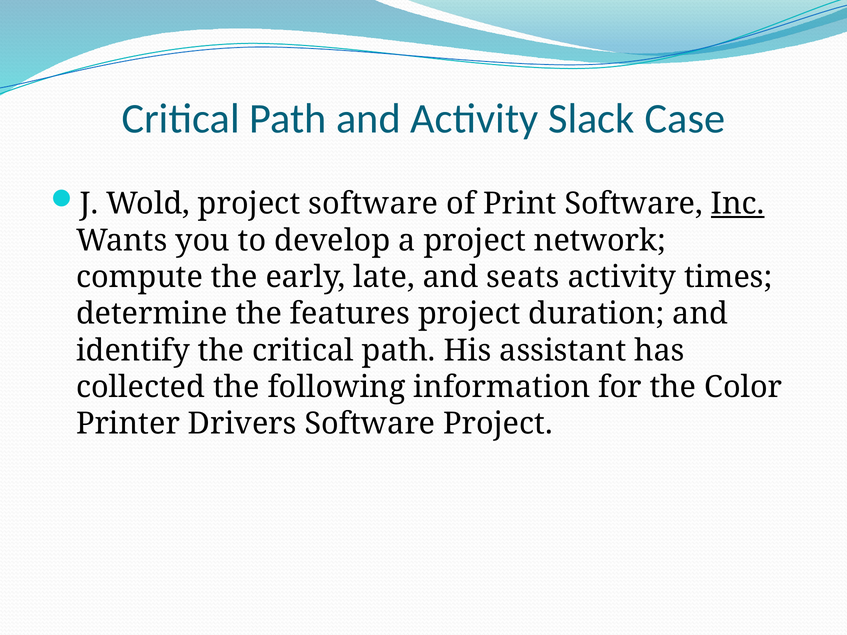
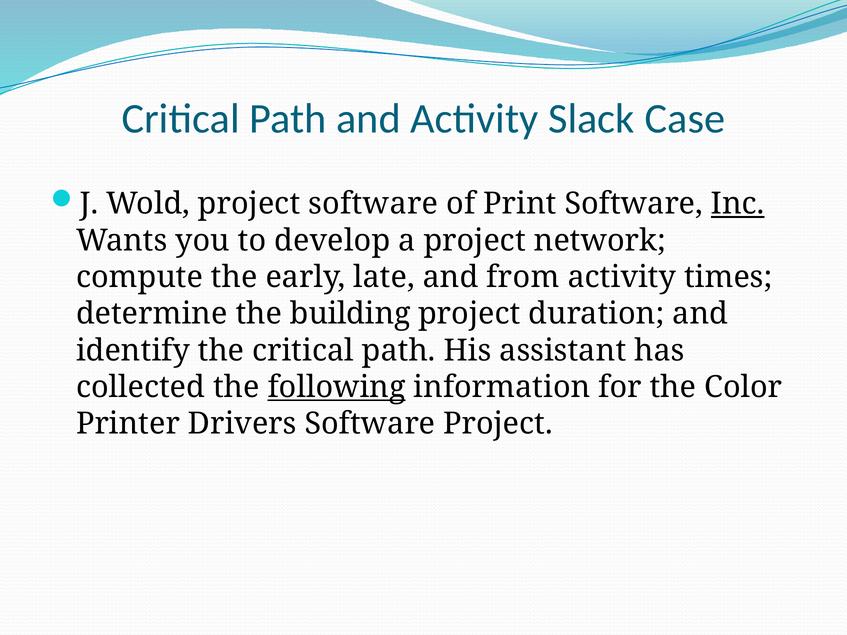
seats: seats -> from (523, 277)
features: features -> building (350, 314)
following underline: none -> present (337, 387)
